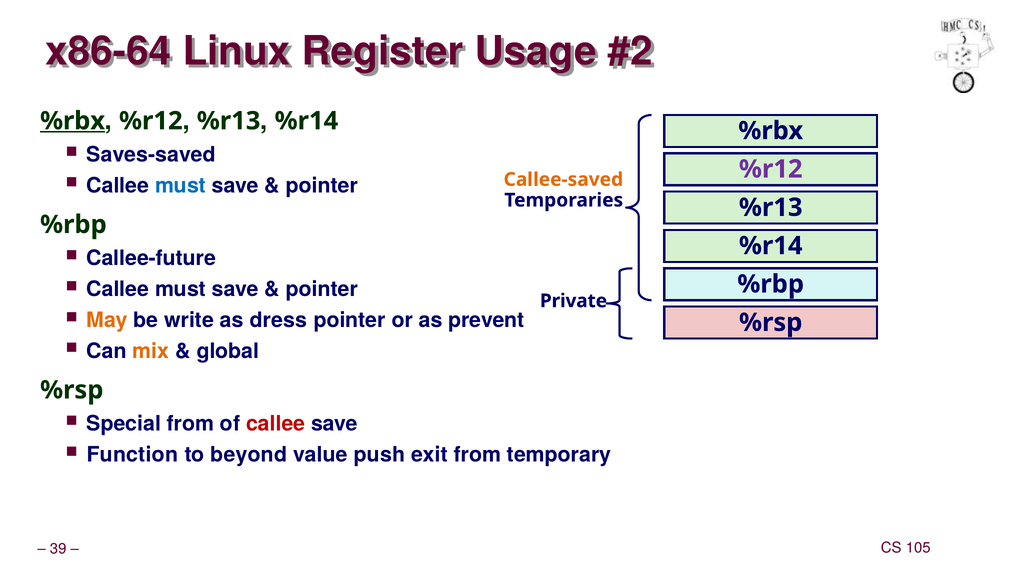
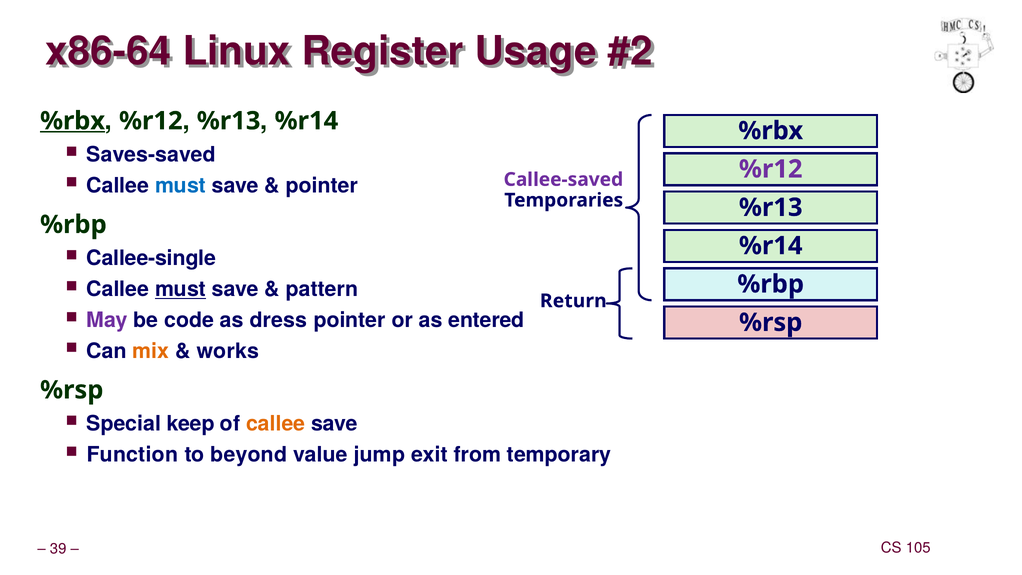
Callee-saved colour: orange -> purple (563, 179)
Callee-future: Callee-future -> Callee-single (151, 258)
must underline: none -> present (180, 289)
pointer: pointer -> pattern (322, 289)
Private: Private -> Return (573, 301)
May colour: orange -> purple (107, 320)
write: write -> code (189, 320)
prevent: prevent -> entered (486, 320)
global: global -> works (228, 351)
Special from: from -> keep (191, 424)
callee colour: red -> orange (276, 424)
push: push -> jump (379, 455)
